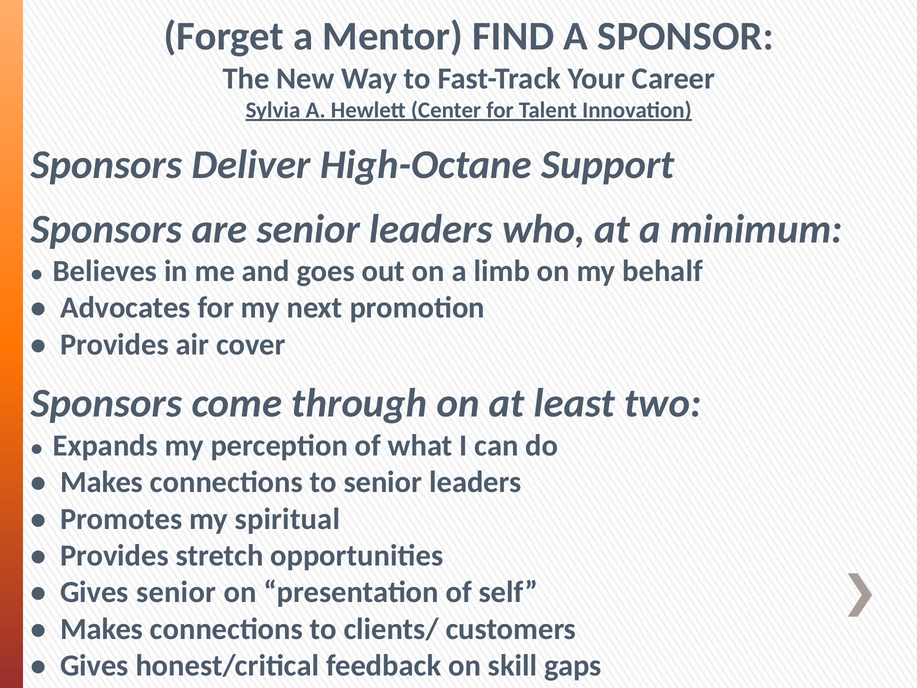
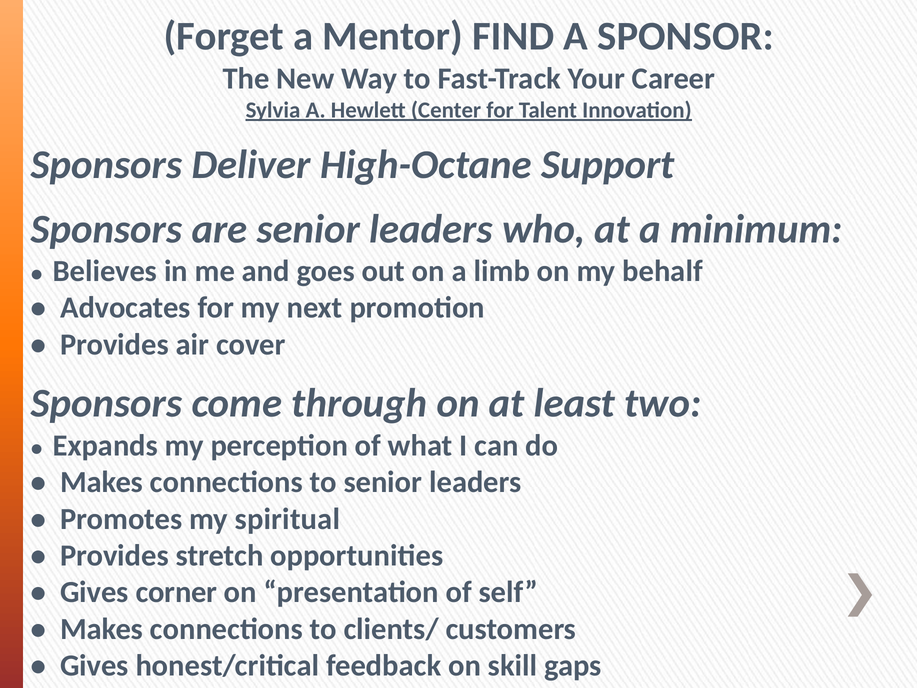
Gives senior: senior -> corner (176, 592)
